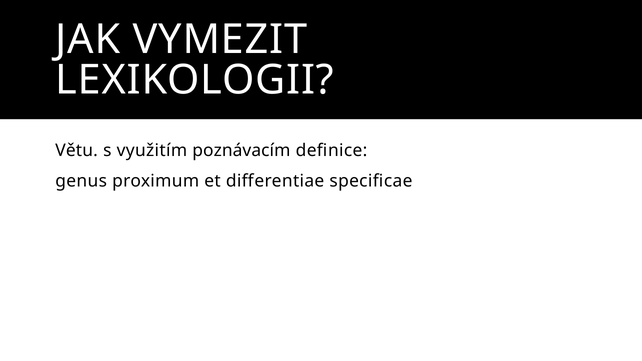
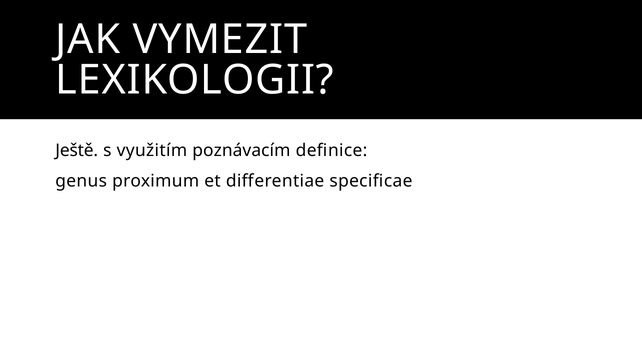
Větu: Větu -> Ještě (77, 151)
